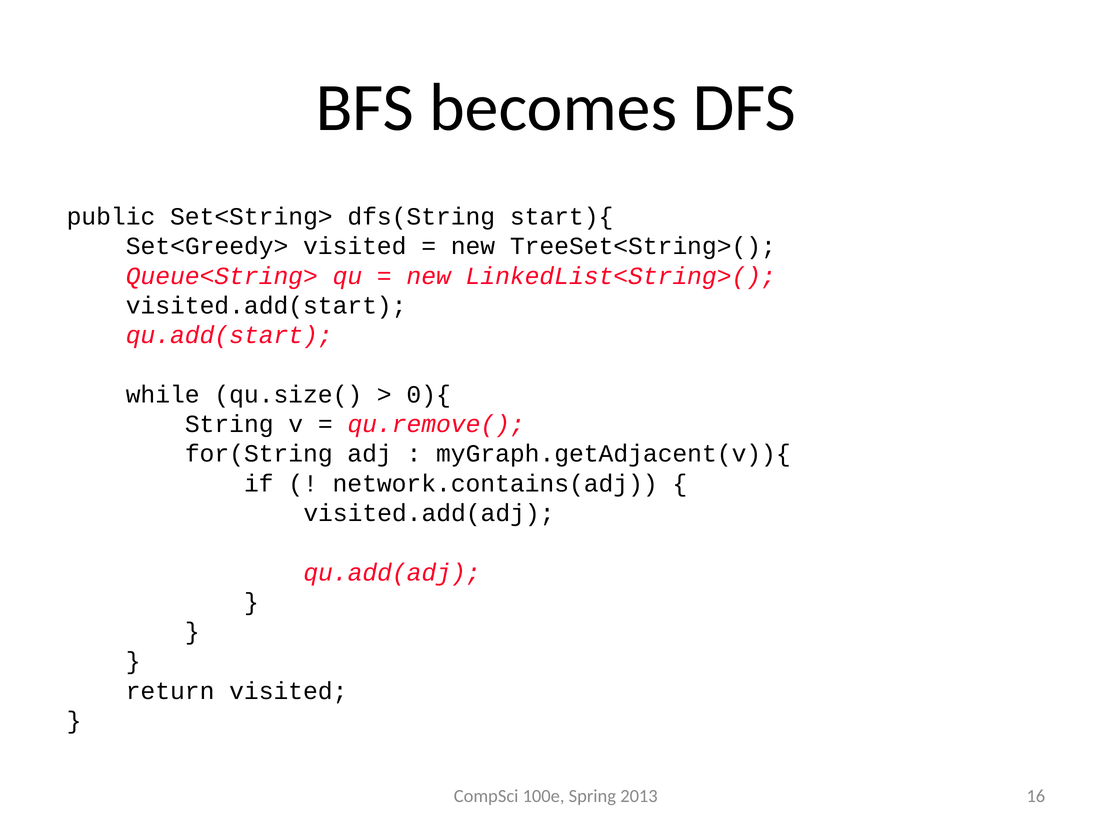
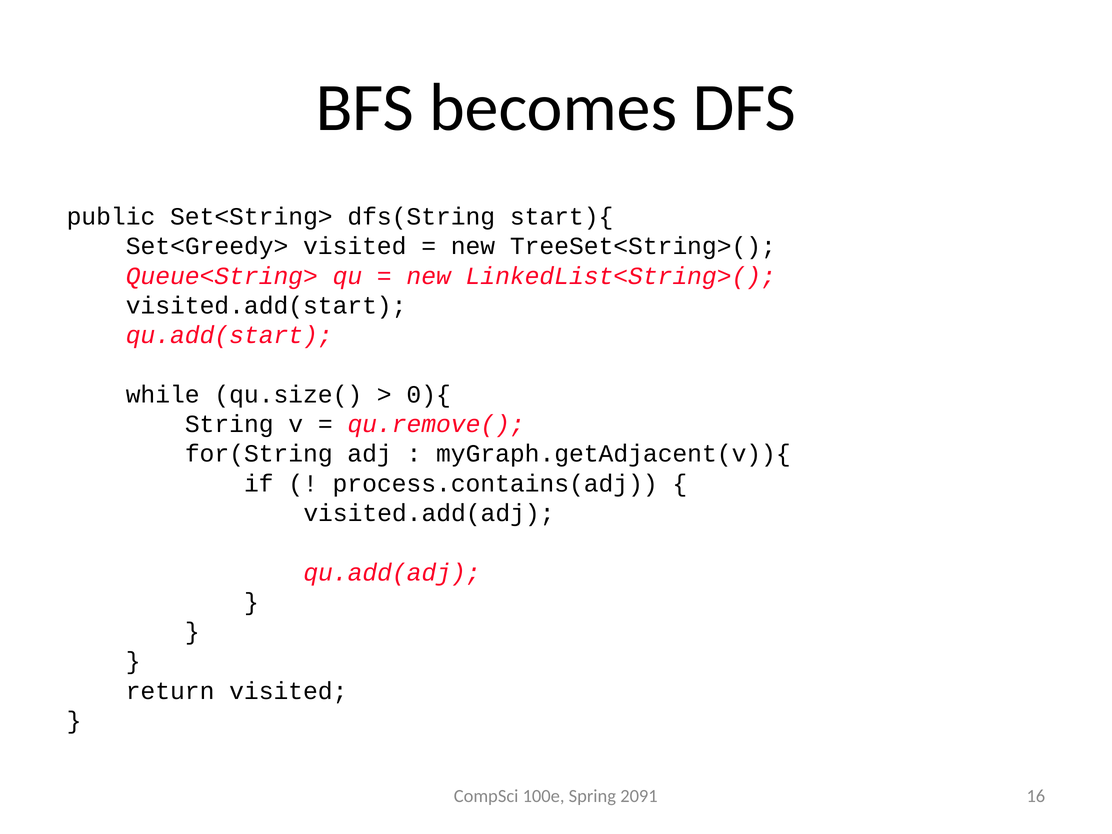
network.contains(adj: network.contains(adj -> process.contains(adj (495, 483)
2013: 2013 -> 2091 (639, 796)
